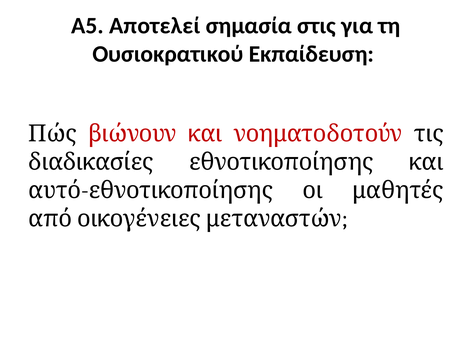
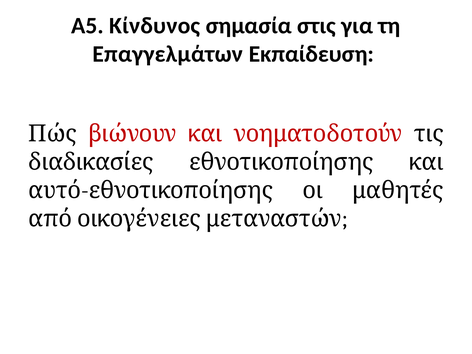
Αποτελεί: Αποτελεί -> Κίνδυνος (155, 26)
Ουσιοκρατικού: Ουσιοκρατικού -> Επαγγελμάτων (168, 54)
